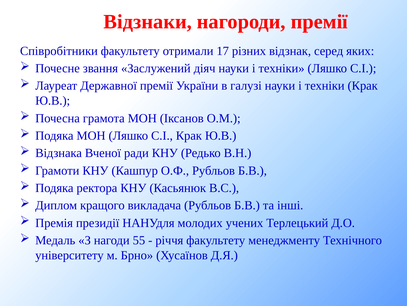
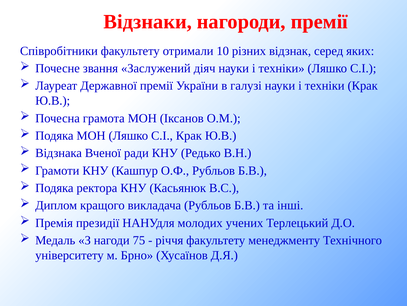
17: 17 -> 10 (223, 51)
55: 55 -> 75 (139, 240)
